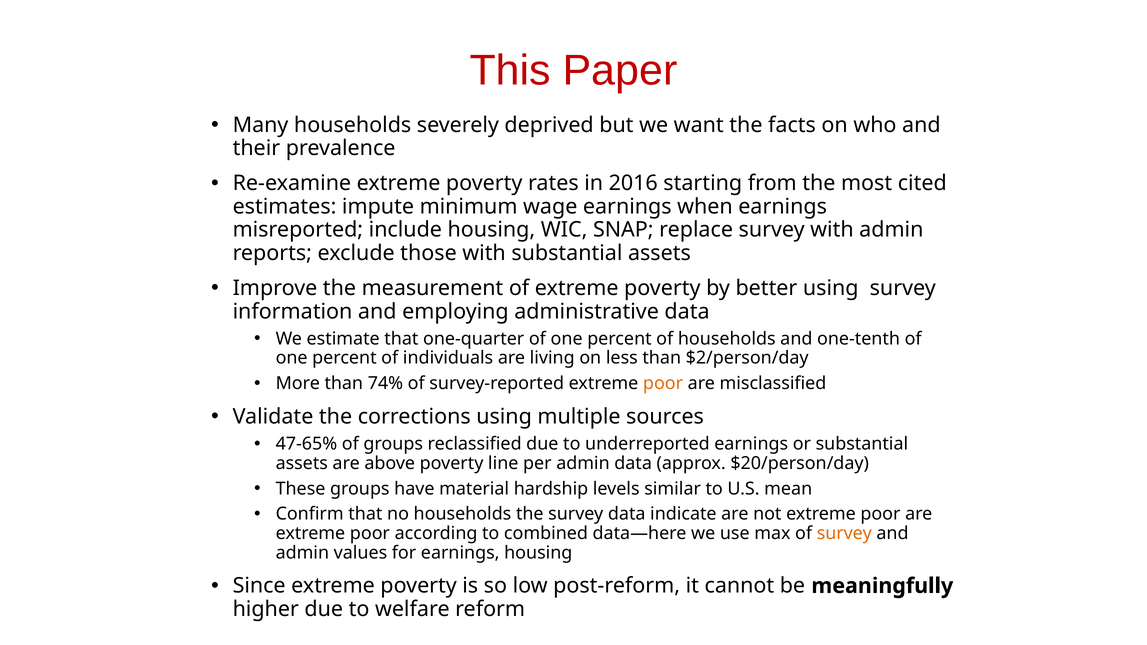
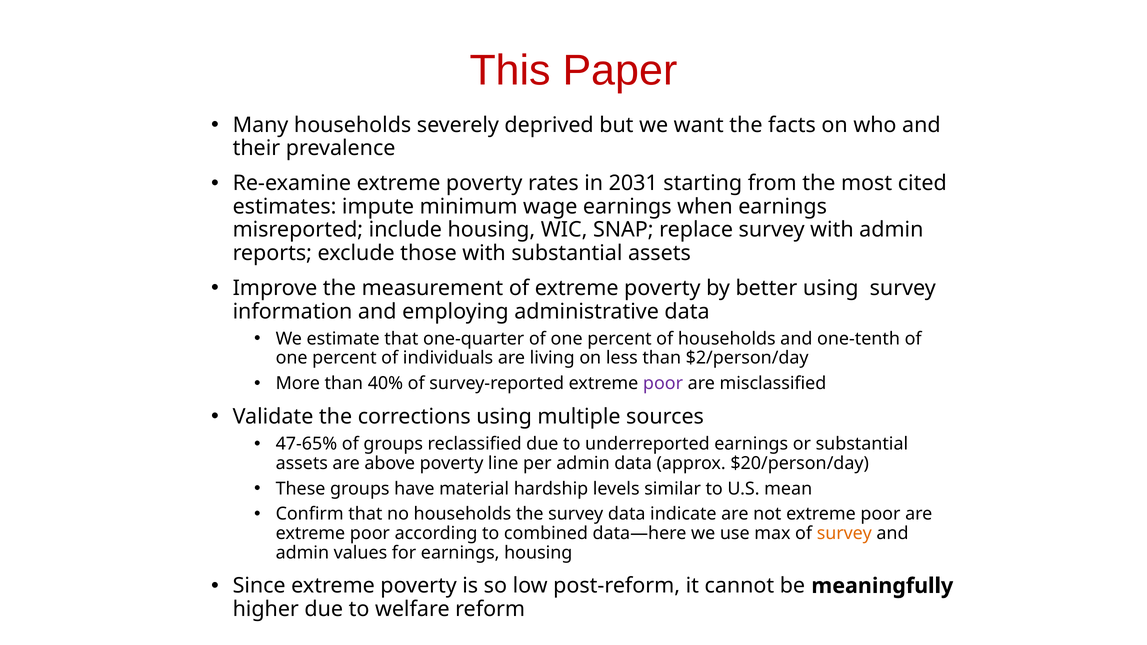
2016: 2016 -> 2031 (633, 183)
74%: 74% -> 40% (385, 384)
poor colour: orange -> purple (663, 384)
